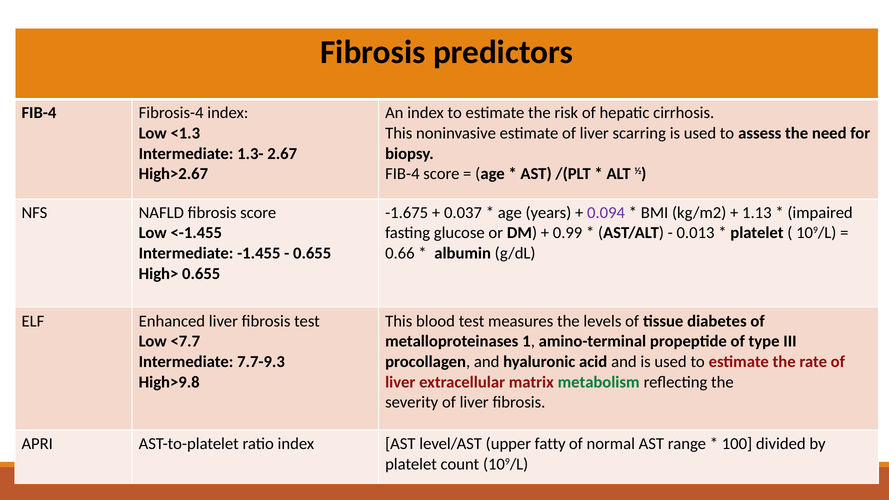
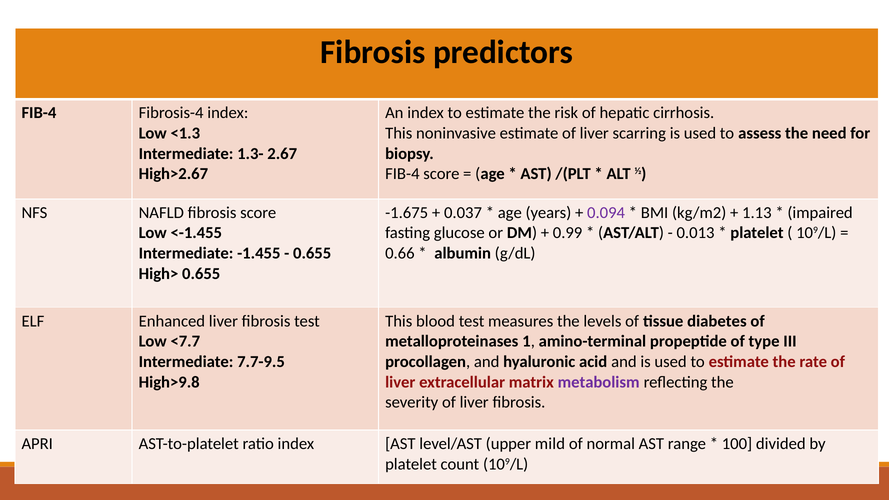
7.7-9.3: 7.7-9.3 -> 7.7-9.5 (261, 362)
metabolism colour: green -> purple (599, 382)
fatty: fatty -> mild (550, 444)
